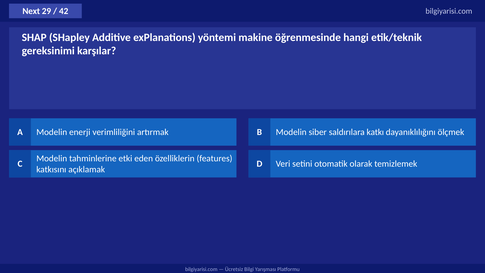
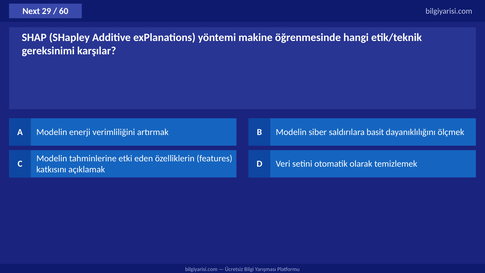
42: 42 -> 60 (64, 11)
katkı: katkı -> basit (375, 132)
